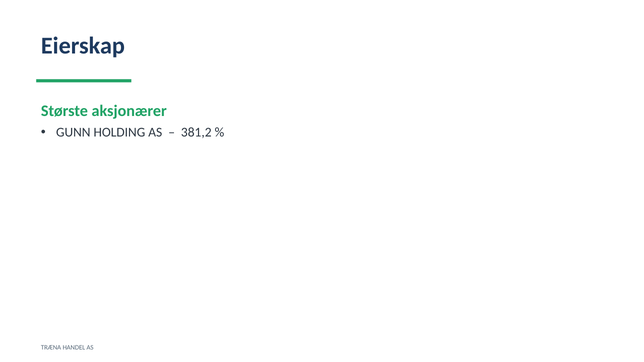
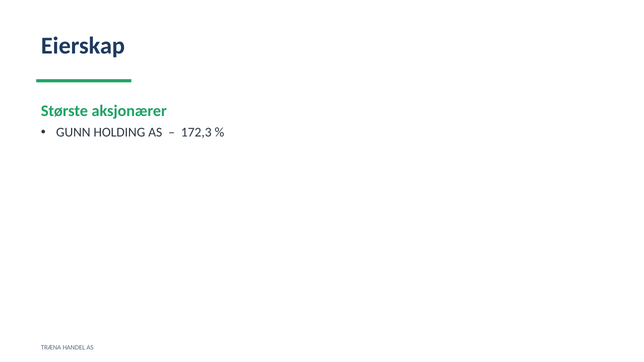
381,2: 381,2 -> 172,3 (196, 132)
